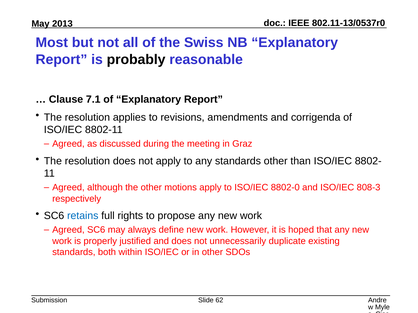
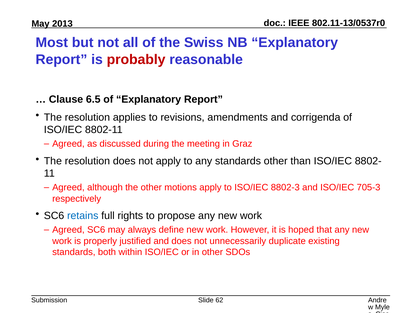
probably colour: black -> red (136, 60)
7.1: 7.1 -> 6.5 (93, 100)
8802-0: 8802-0 -> 8802-3 (285, 188)
808-3: 808-3 -> 705-3 (369, 188)
